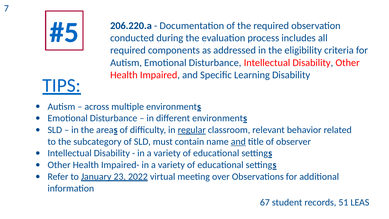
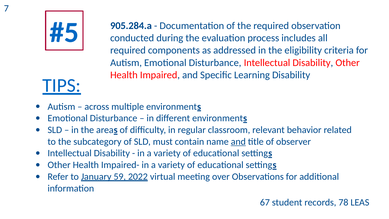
206.220.a: 206.220.a -> 905.284.a (131, 26)
regular underline: present -> none (192, 130)
23: 23 -> 59 (120, 176)
51: 51 -> 78 (343, 202)
